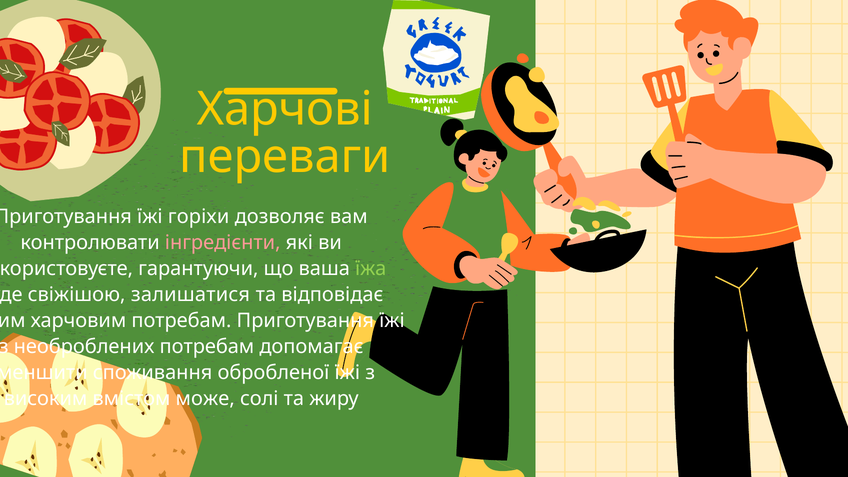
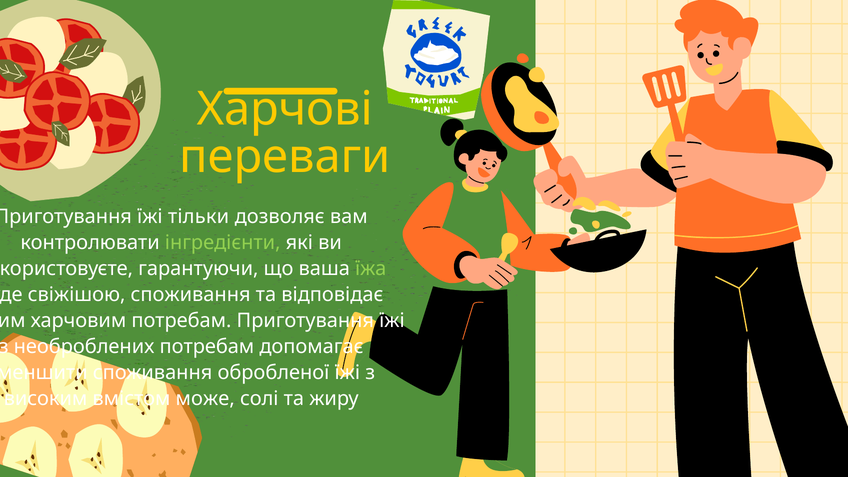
горіхи: горіхи -> тільки (199, 217)
інгредієнти colour: pink -> light green (223, 243)
свіжішою залишатися: залишатися -> споживання (191, 295)
